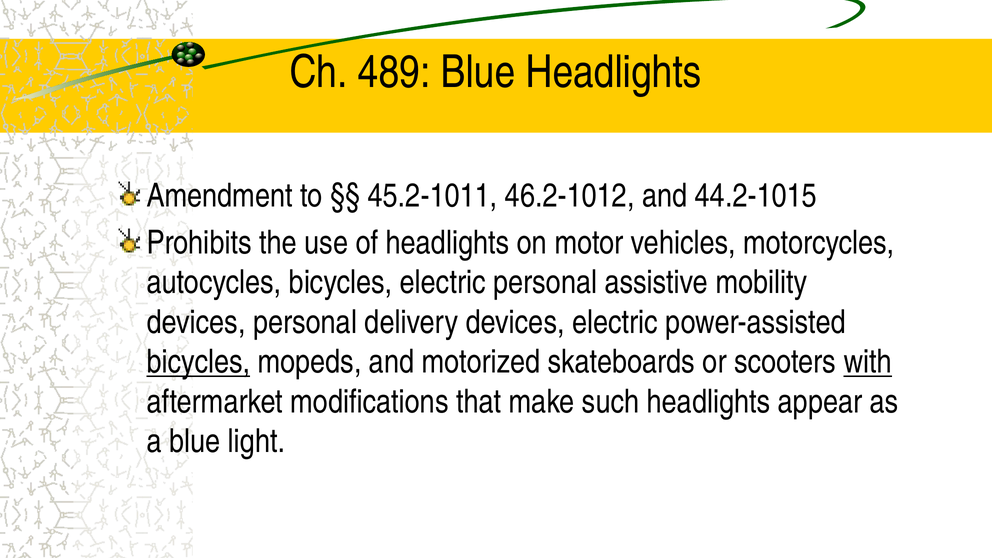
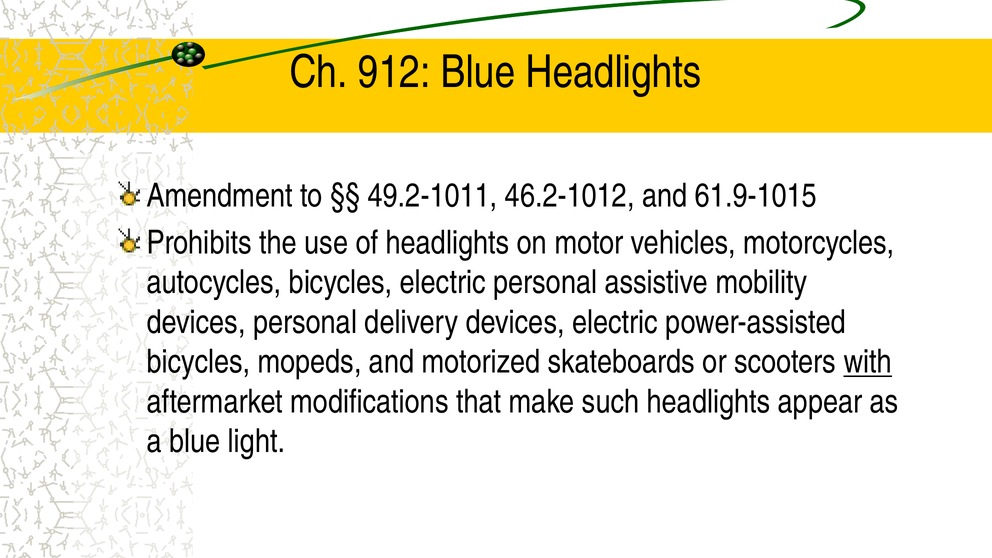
489: 489 -> 912 (394, 72)
45.2-1011: 45.2-1011 -> 49.2-1011 (433, 196)
44.2-1015: 44.2-1015 -> 61.9-1015 (756, 196)
bicycles underline: present -> none (198, 362)
